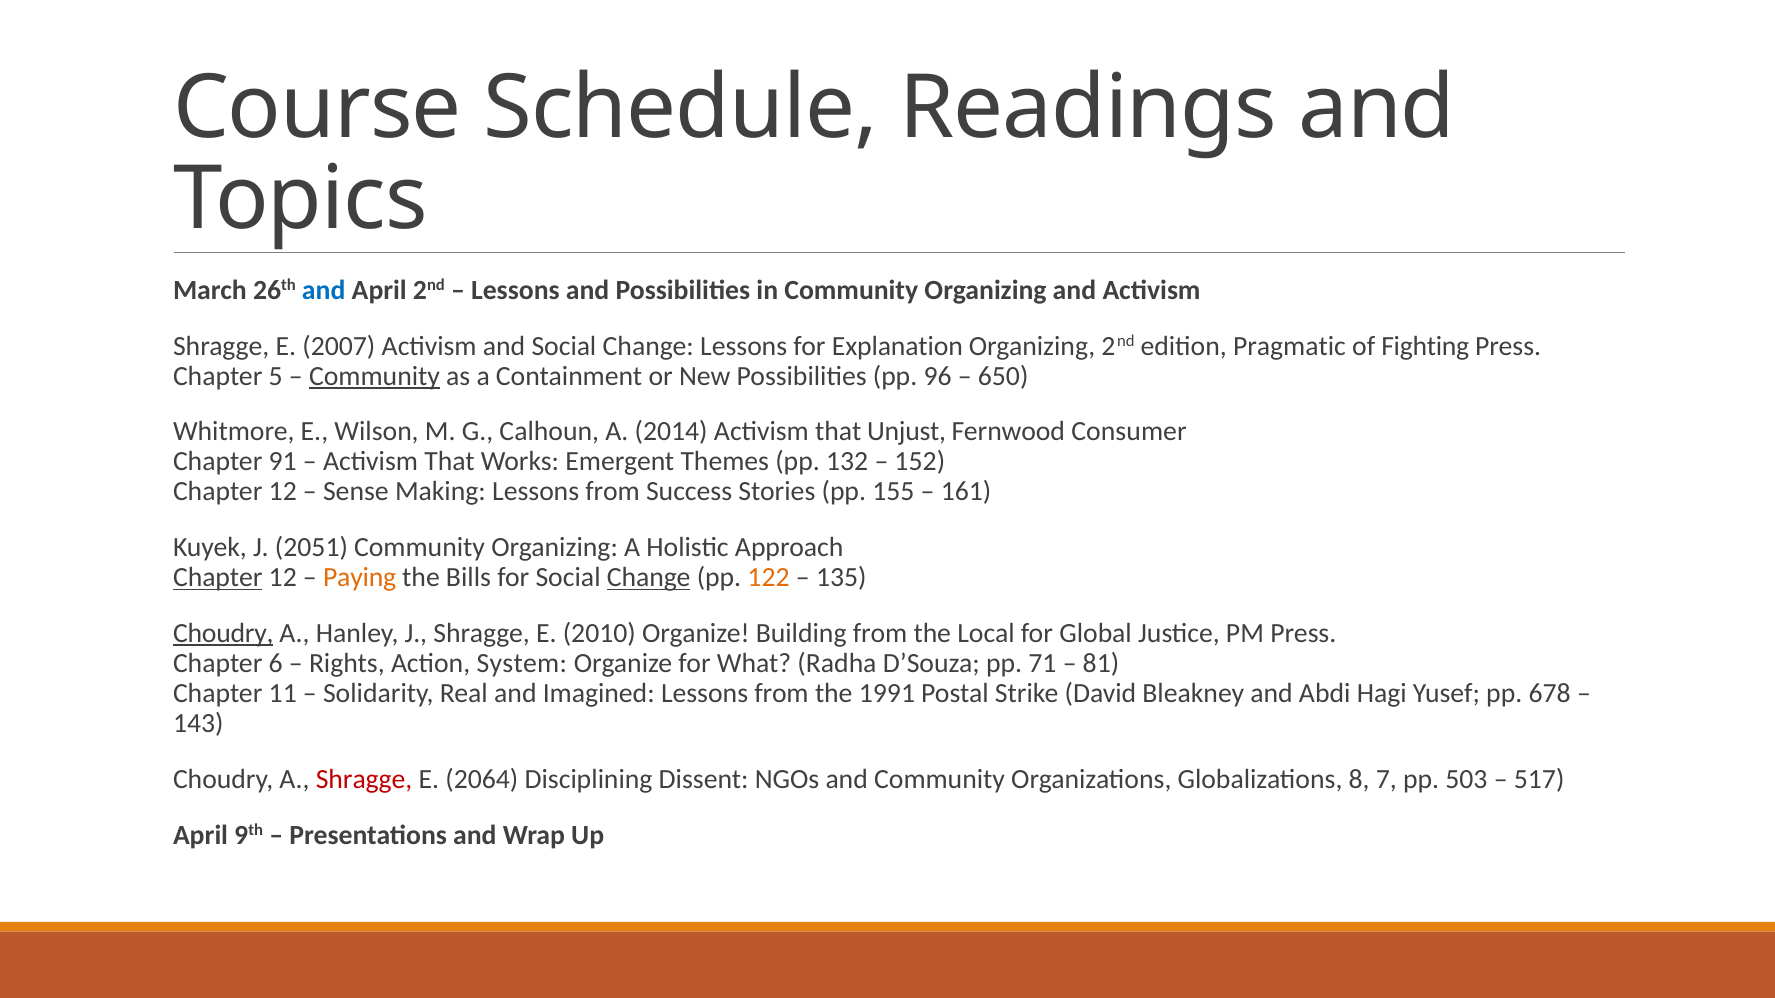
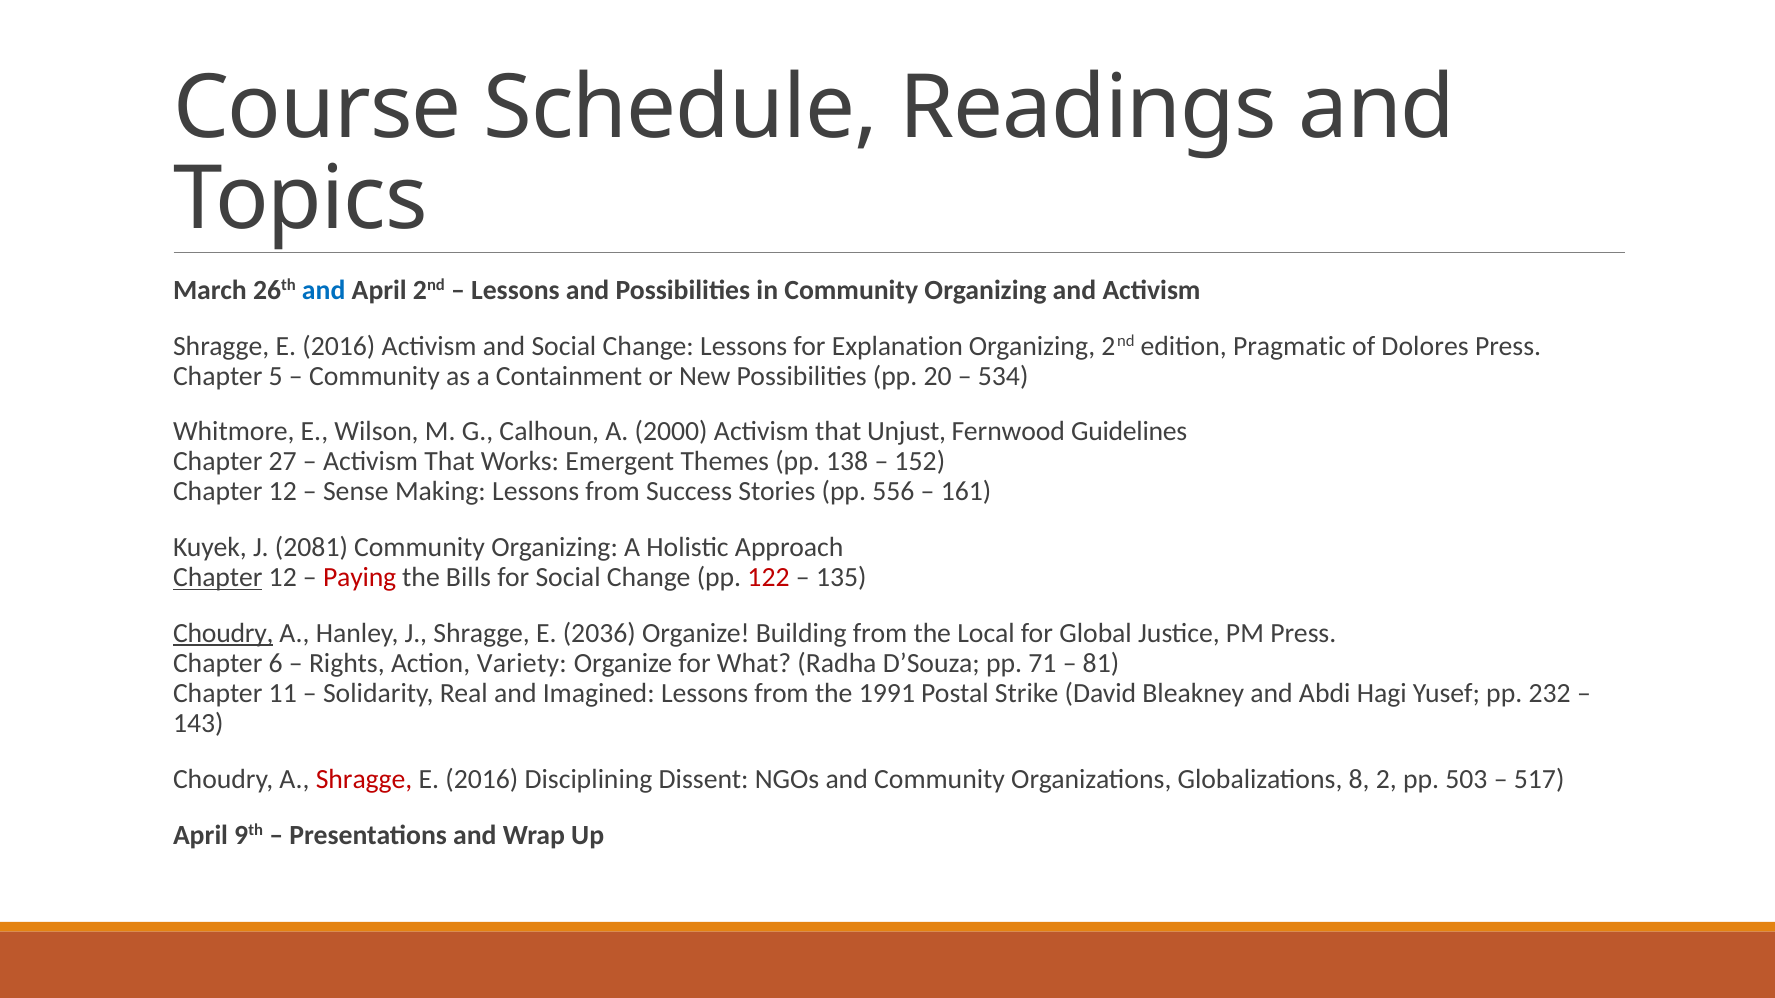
2007: 2007 -> 2016 (339, 346)
Fighting: Fighting -> Dolores (1425, 346)
Community underline: present -> none (375, 376)
96: 96 -> 20 (938, 376)
650: 650 -> 534 (1003, 376)
2014: 2014 -> 2000 (671, 432)
Consumer: Consumer -> Guidelines (1129, 432)
91: 91 -> 27 (283, 462)
132: 132 -> 138 (847, 462)
155: 155 -> 556 (893, 492)
2051: 2051 -> 2081 (311, 548)
Paying colour: orange -> red (360, 578)
Change underline: present -> none (649, 578)
122 colour: orange -> red (769, 578)
2010: 2010 -> 2036 (599, 634)
System: System -> Variety (522, 664)
678: 678 -> 232 (1550, 694)
2064: 2064 -> 2016 (482, 779)
7: 7 -> 2 (1386, 779)
